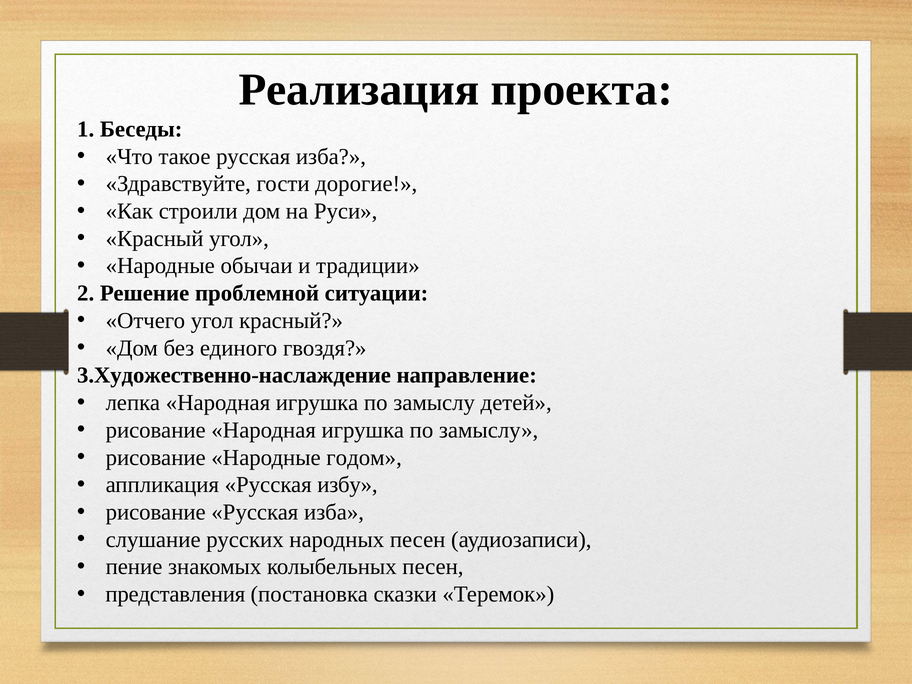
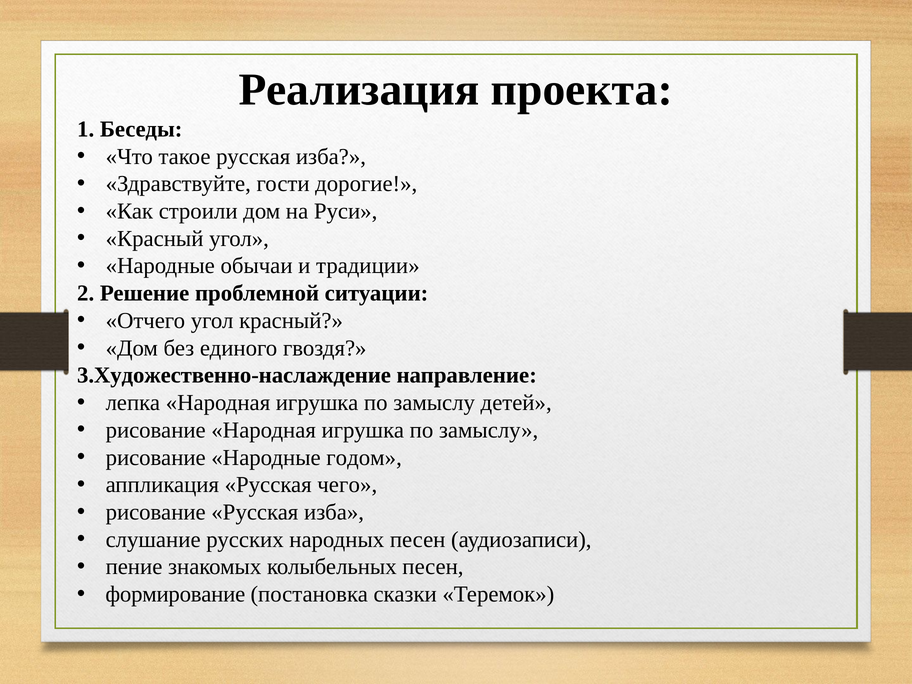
избу: избу -> чего (347, 485)
представления: представления -> формирование (175, 594)
